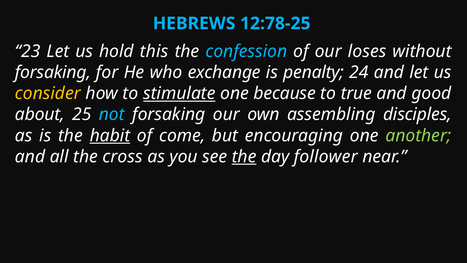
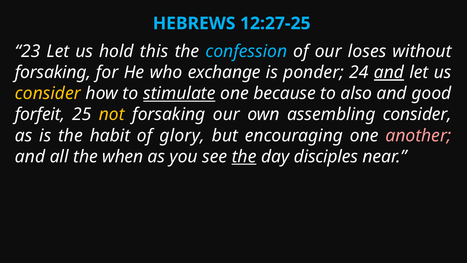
12:78-25: 12:78-25 -> 12:27-25 (275, 23)
penalty: penalty -> ponder (314, 72)
and underline: none -> present (389, 72)
true: true -> also (356, 93)
about: about -> forfeit (40, 114)
not colour: light blue -> yellow (112, 114)
assembling disciples: disciples -> consider (417, 114)
habit underline: present -> none (110, 135)
come: come -> glory (182, 135)
another colour: light green -> pink (418, 135)
cross: cross -> when (123, 156)
follower: follower -> disciples (326, 156)
